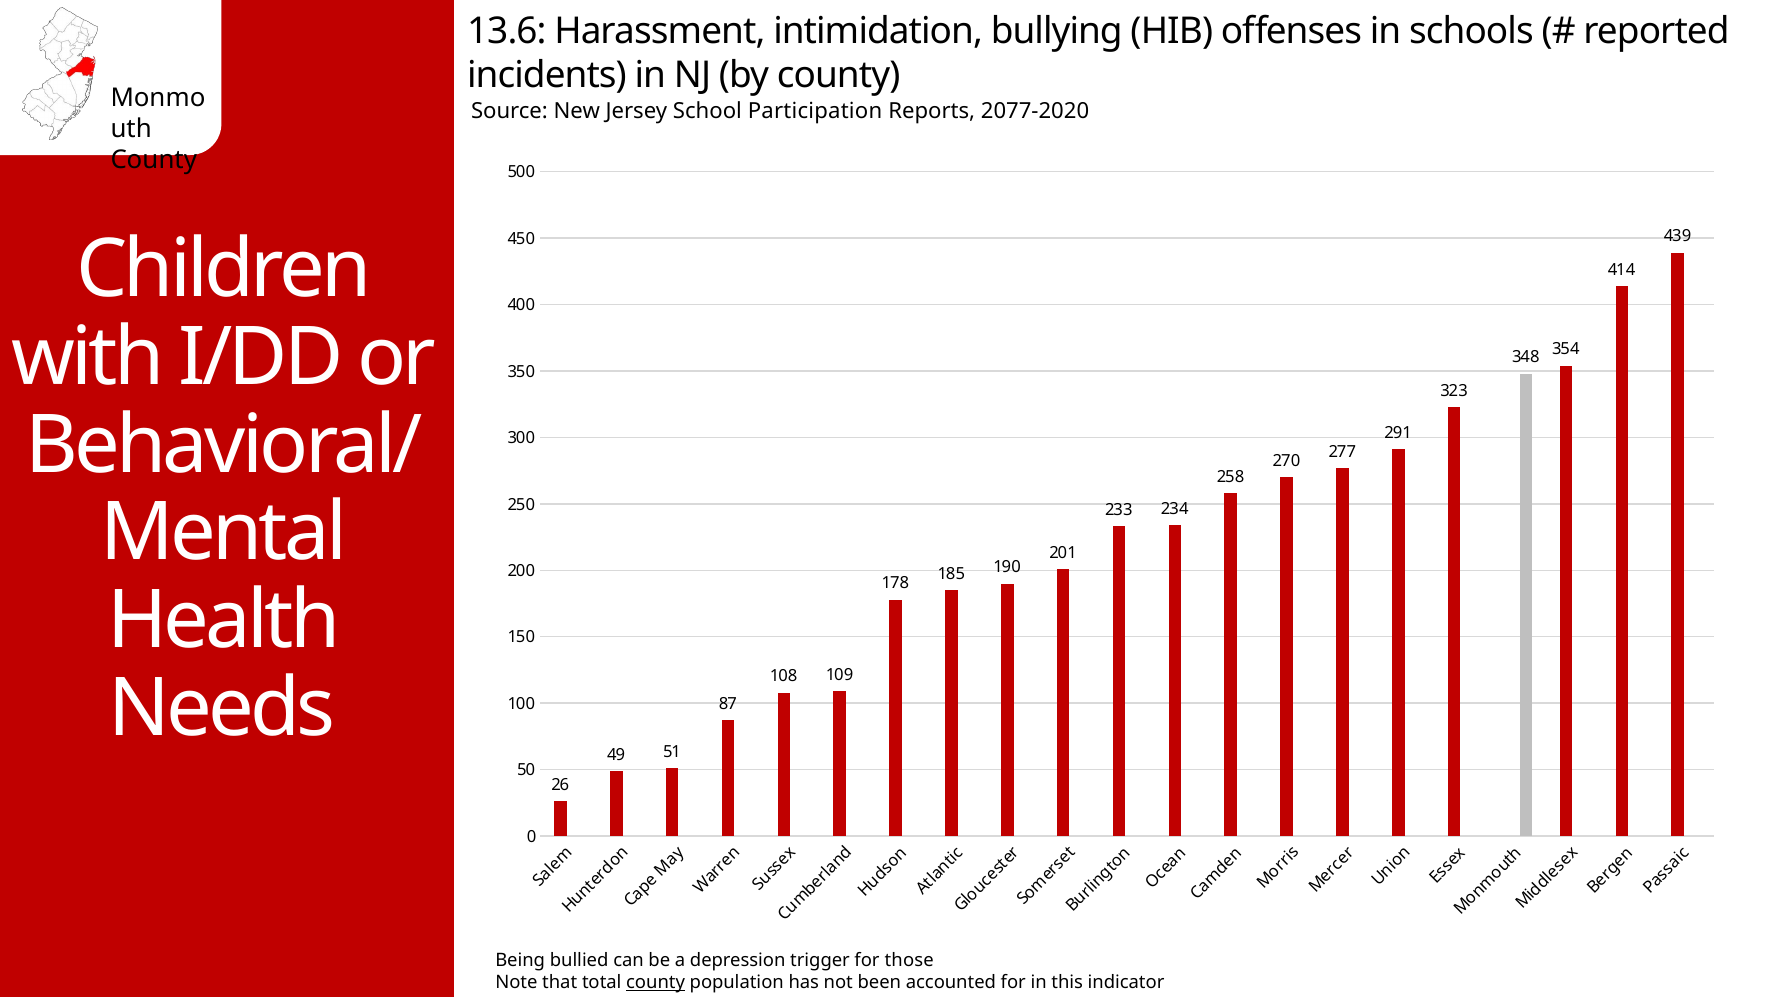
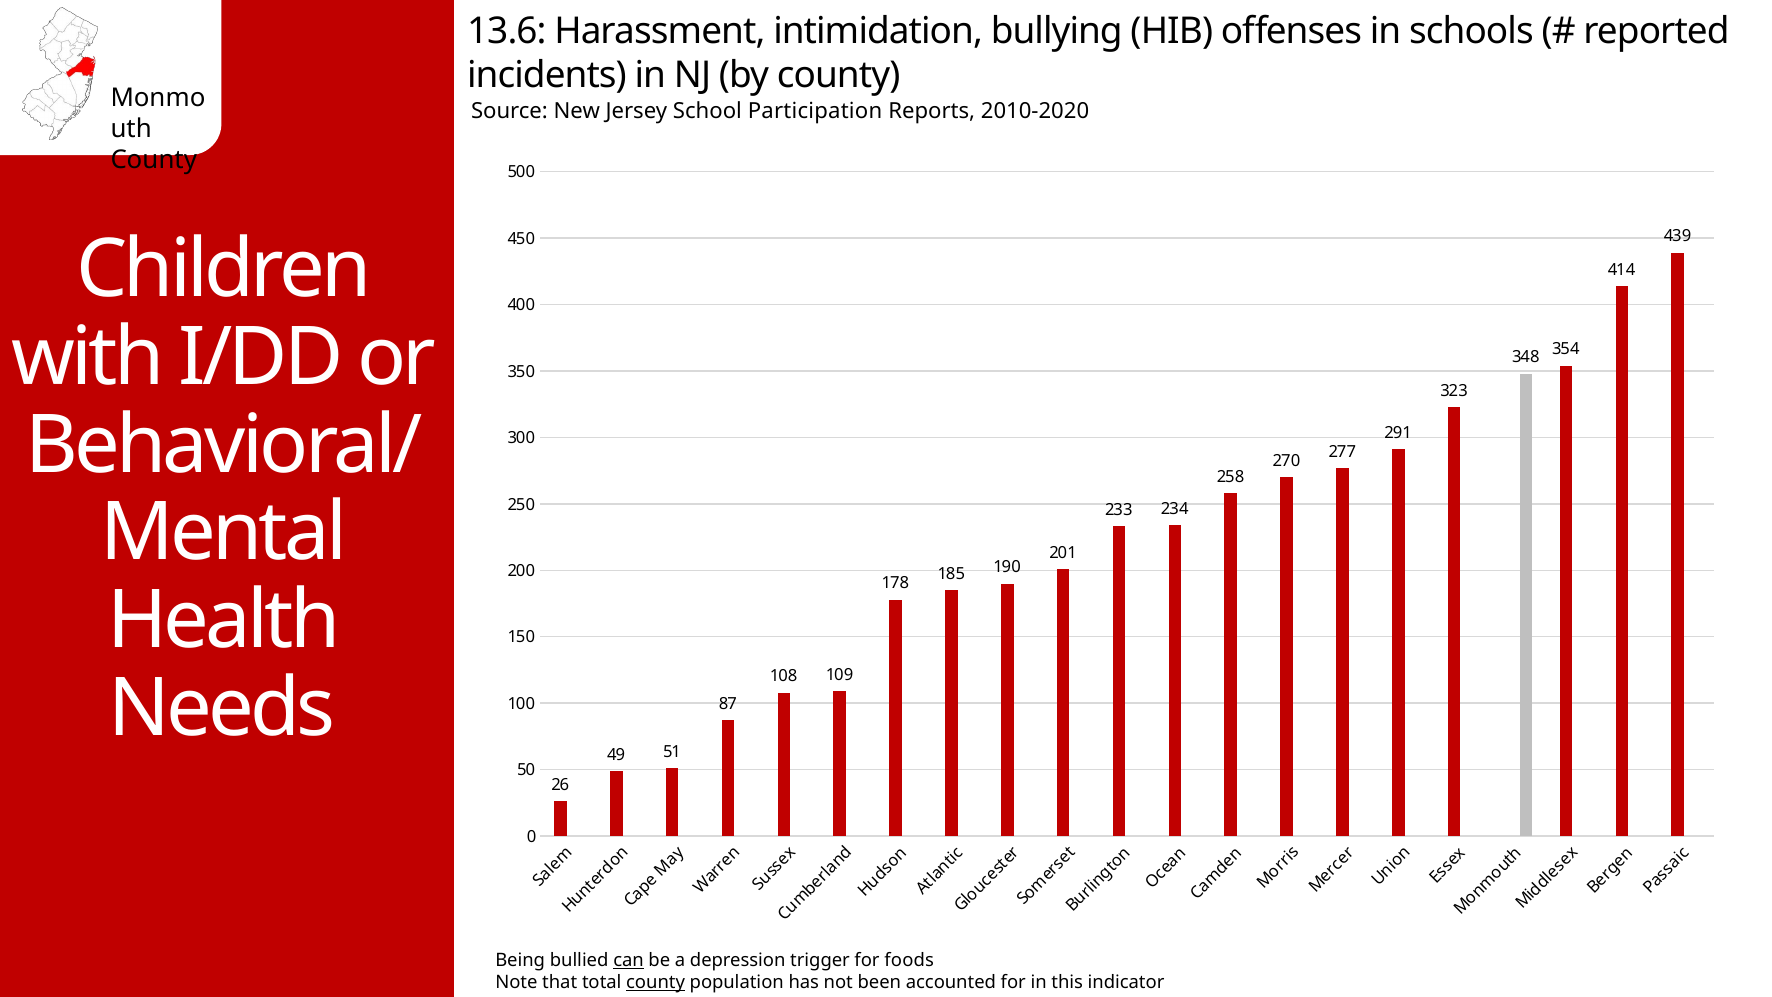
2077-2020: 2077-2020 -> 2010-2020 (1035, 112)
can underline: none -> present (629, 960)
those: those -> foods (909, 960)
